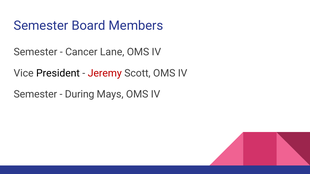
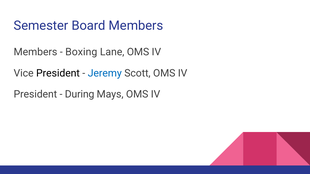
Semester: Semester -> Members (35, 52)
Cancer: Cancer -> Boxing (81, 52)
Jeremy colour: red -> blue (105, 73)
Semester: Semester -> President (35, 94)
